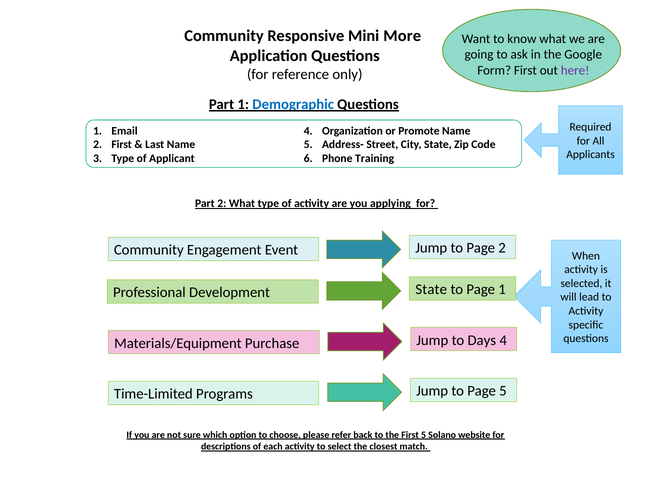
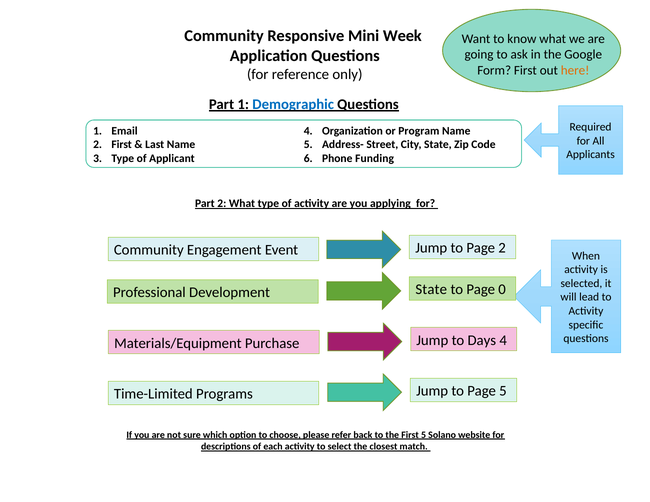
More: More -> Week (402, 36)
here colour: purple -> orange (575, 70)
Promote: Promote -> Program (419, 131)
Training: Training -> Funding (375, 158)
Page 1: 1 -> 0 (502, 290)
